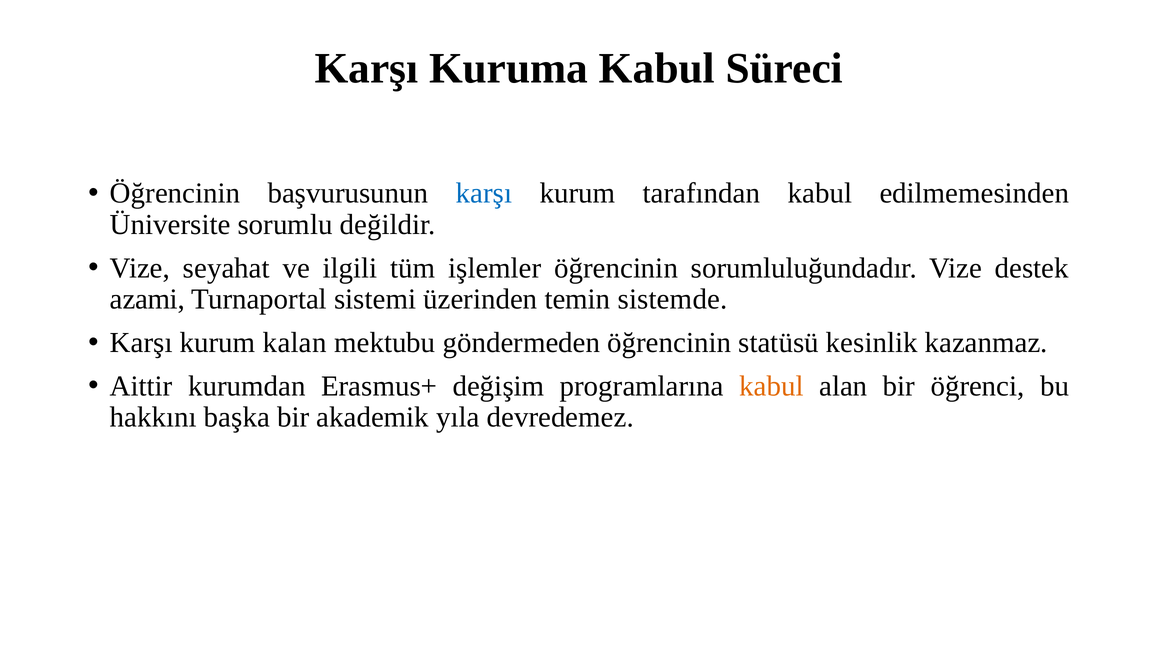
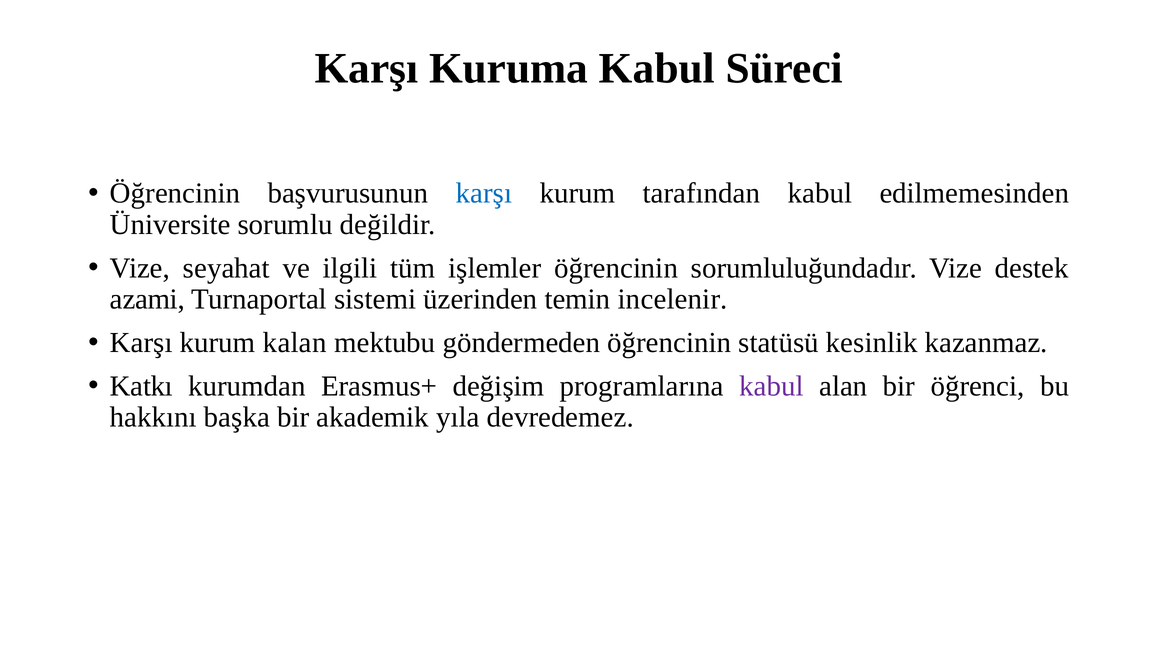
sistemde: sistemde -> incelenir (673, 299)
Aittir: Aittir -> Katkı (141, 386)
kabul colour: orange -> purple (771, 386)
